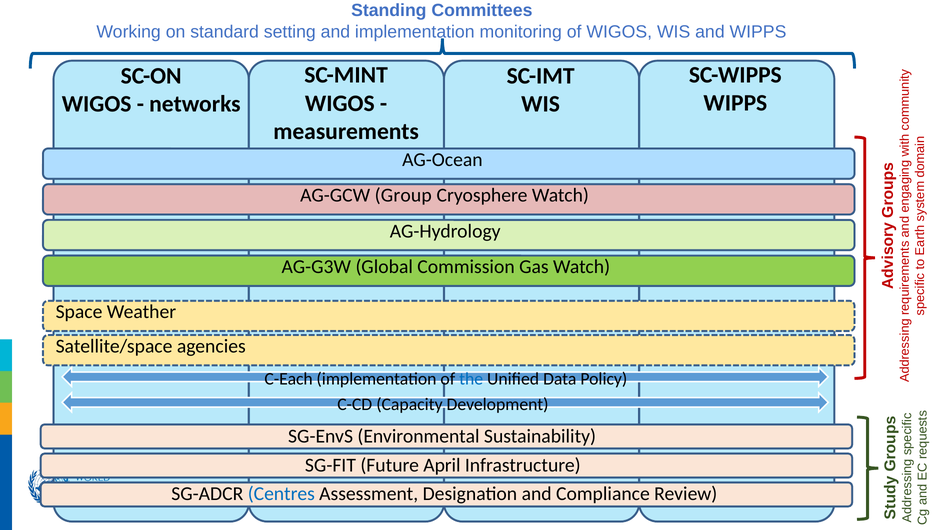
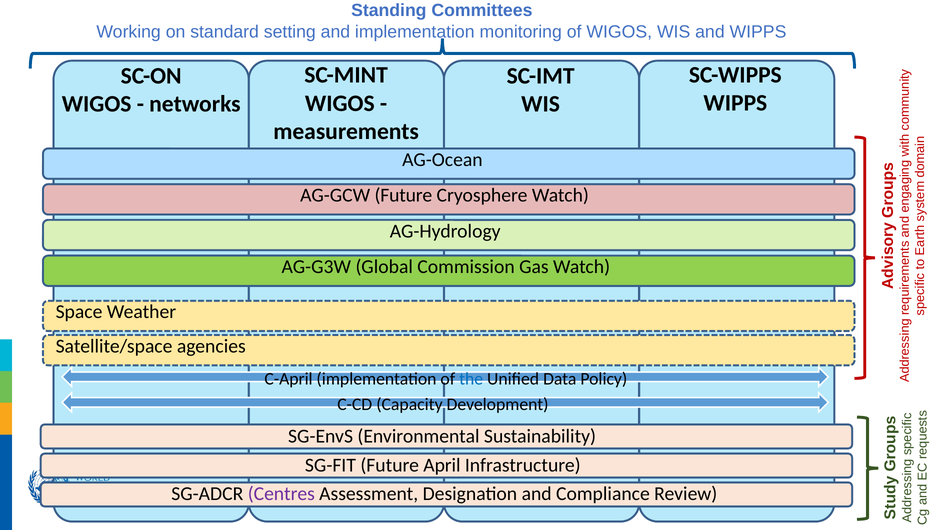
AG-GCW Group: Group -> Future (403, 195)
C-Each: C-Each -> C-April (289, 379)
Centres colour: blue -> purple (281, 494)
